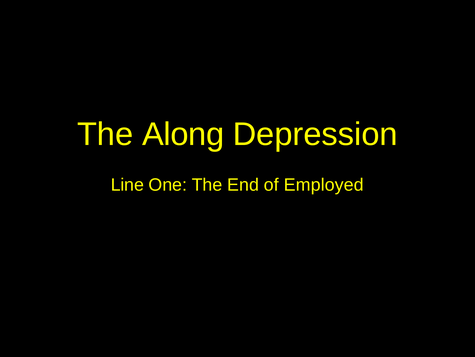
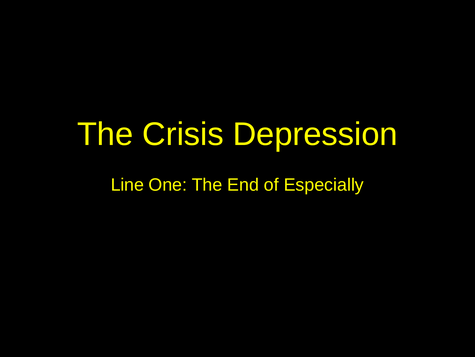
Along: Along -> Crisis (183, 134)
Employed: Employed -> Especially (324, 185)
